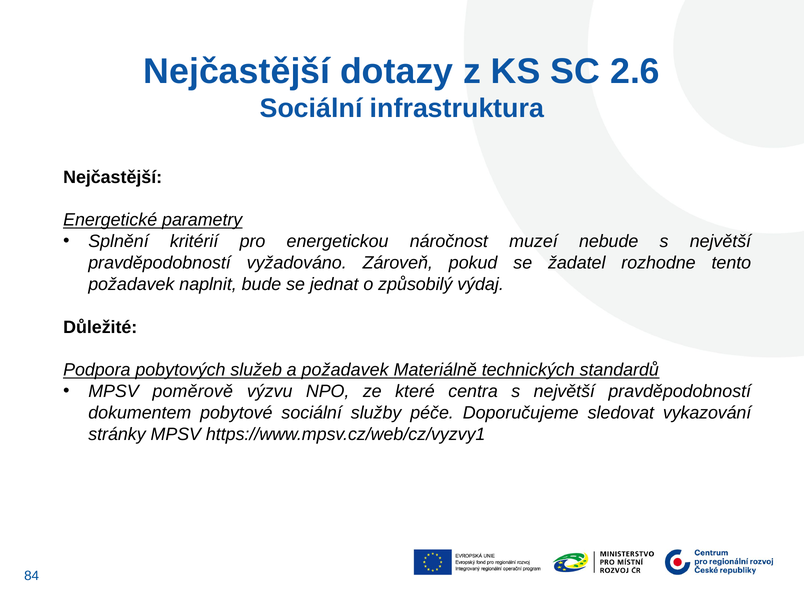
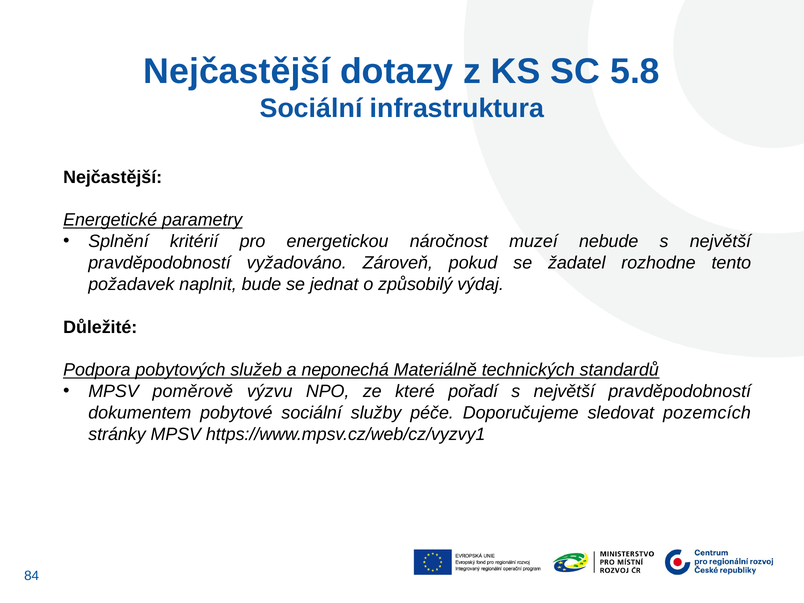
2.6: 2.6 -> 5.8 (635, 72)
a požadavek: požadavek -> neponechá (345, 370)
centra: centra -> pořadí (473, 391)
vykazování: vykazování -> pozemcích (707, 413)
